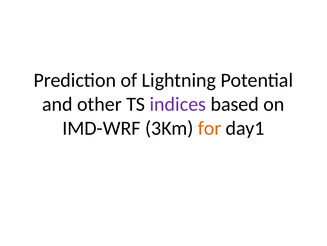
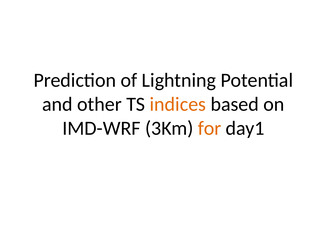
indices colour: purple -> orange (178, 104)
